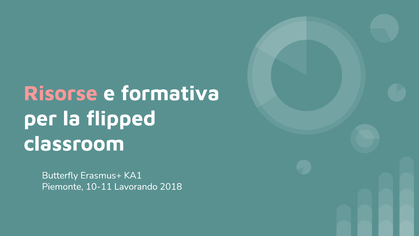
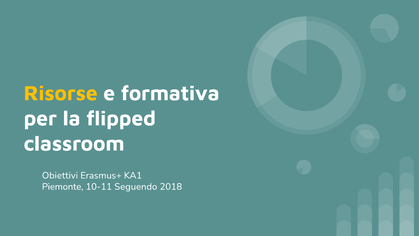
Risorse colour: pink -> yellow (61, 93)
Butterfly: Butterfly -> Obiettivi (60, 175)
Lavorando: Lavorando -> Seguendo (136, 186)
